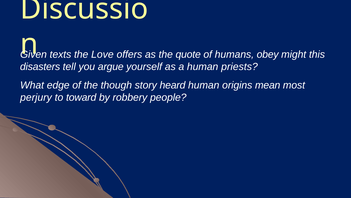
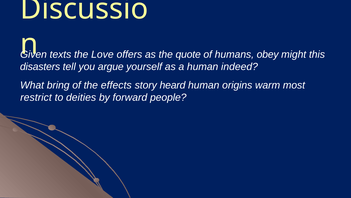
priests: priests -> indeed (240, 67)
edge: edge -> bring (58, 85)
though: though -> effects (116, 85)
mean: mean -> warm (268, 85)
perjury: perjury -> restrict (36, 97)
toward: toward -> deities (81, 97)
robbery: robbery -> forward (130, 97)
